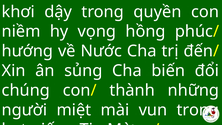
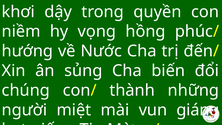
vun trong: trong -> giáng (198, 110)
